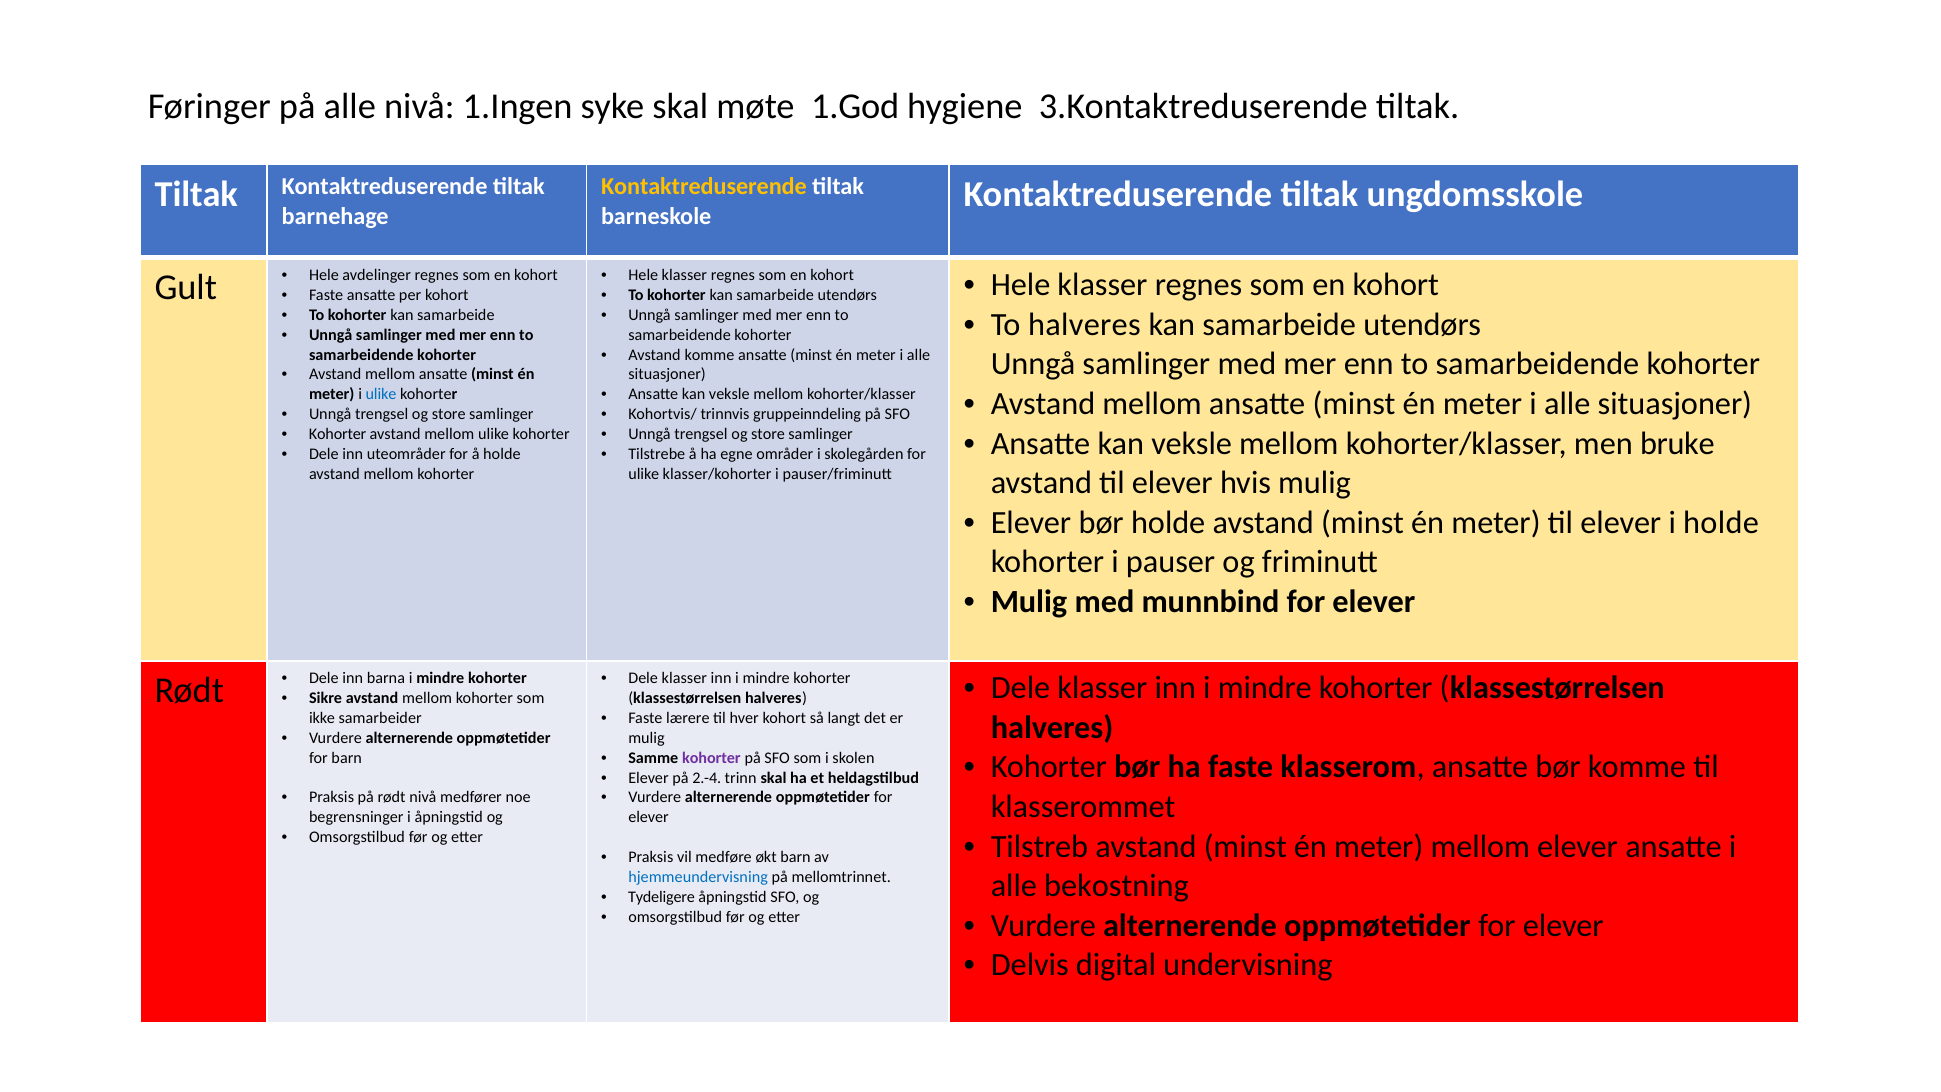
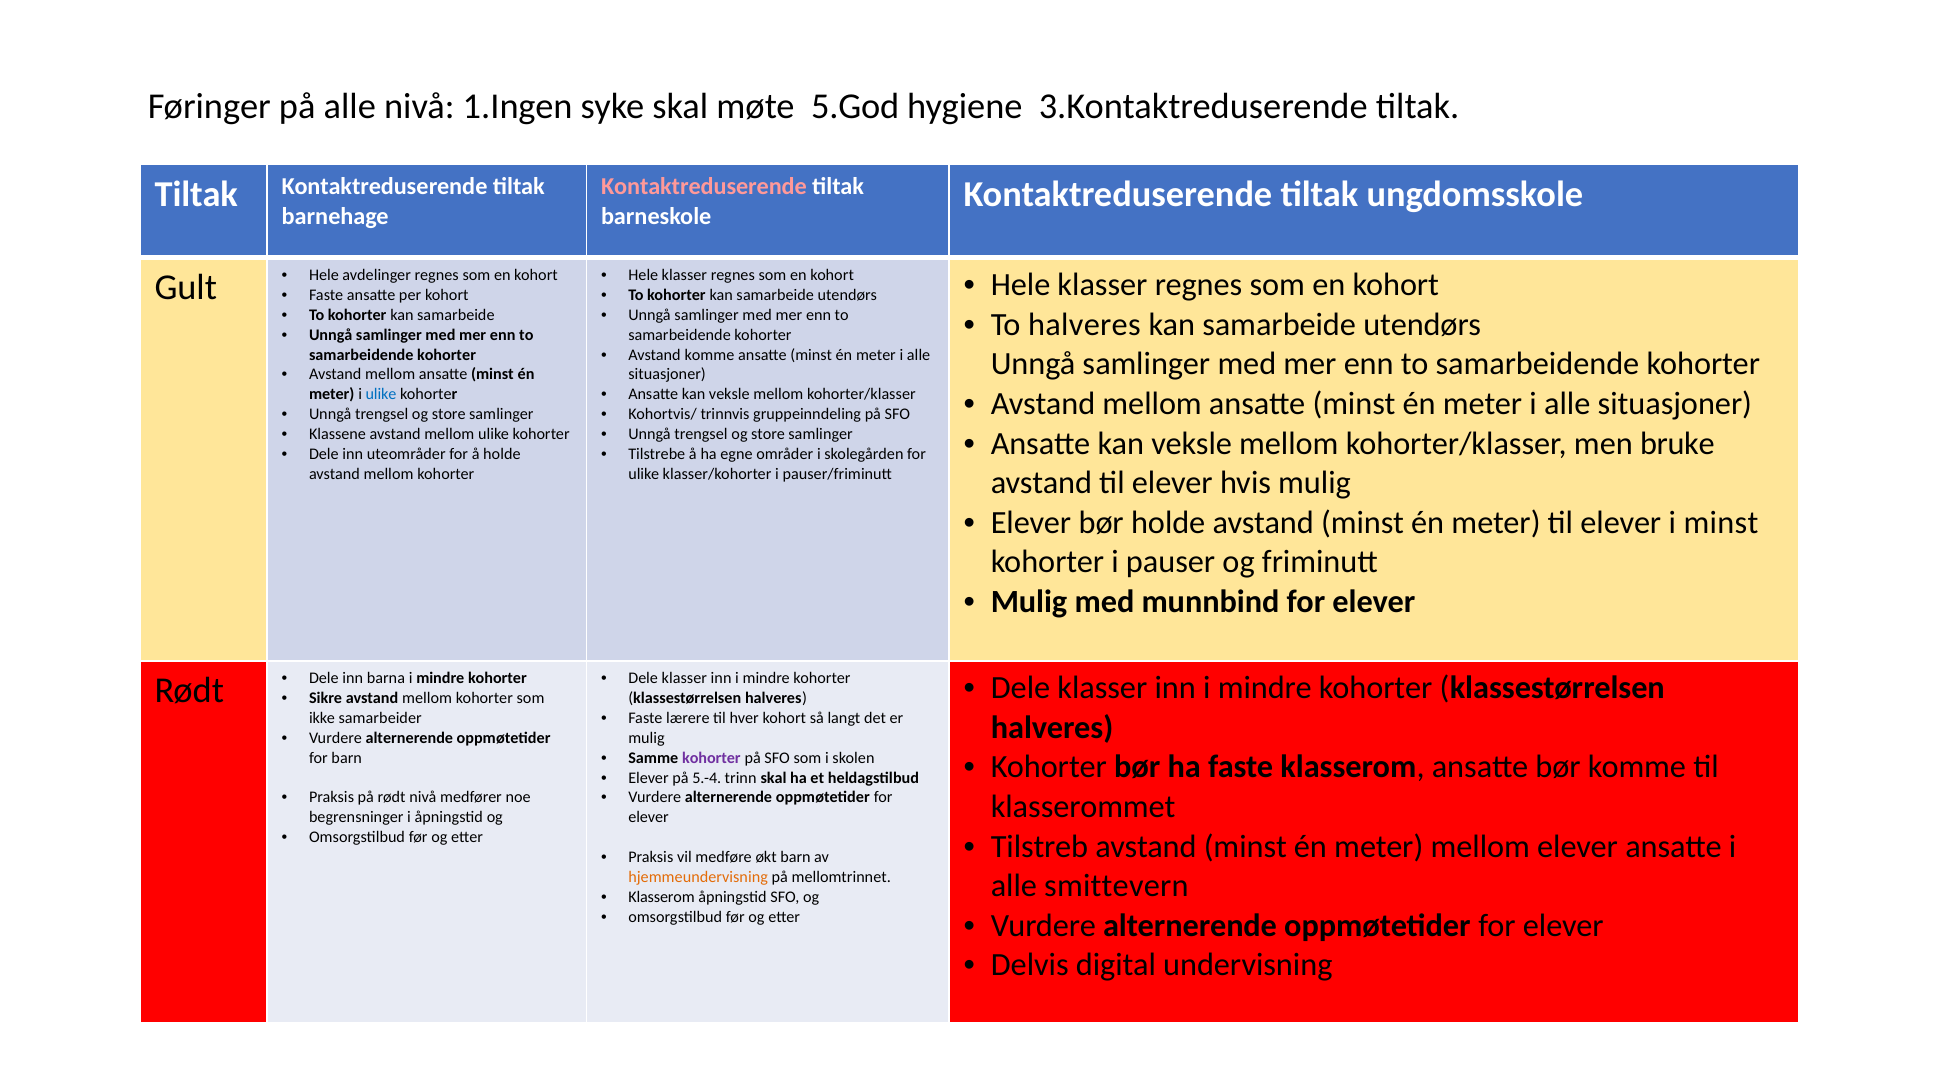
1.God: 1.God -> 5.God (855, 107)
Kontaktreduserende colour: yellow -> pink (704, 187)
Kohorter: Kohorter -> Klassene (338, 434)
i holde: holde -> minst (1721, 522)
2.-4: 2.-4 -> 5.-4 (707, 778)
hjemmeundervisning colour: blue -> orange (698, 877)
bekostning: bekostning -> smittevern (1116, 886)
Tydeligere: Tydeligere -> Klasserom (662, 897)
